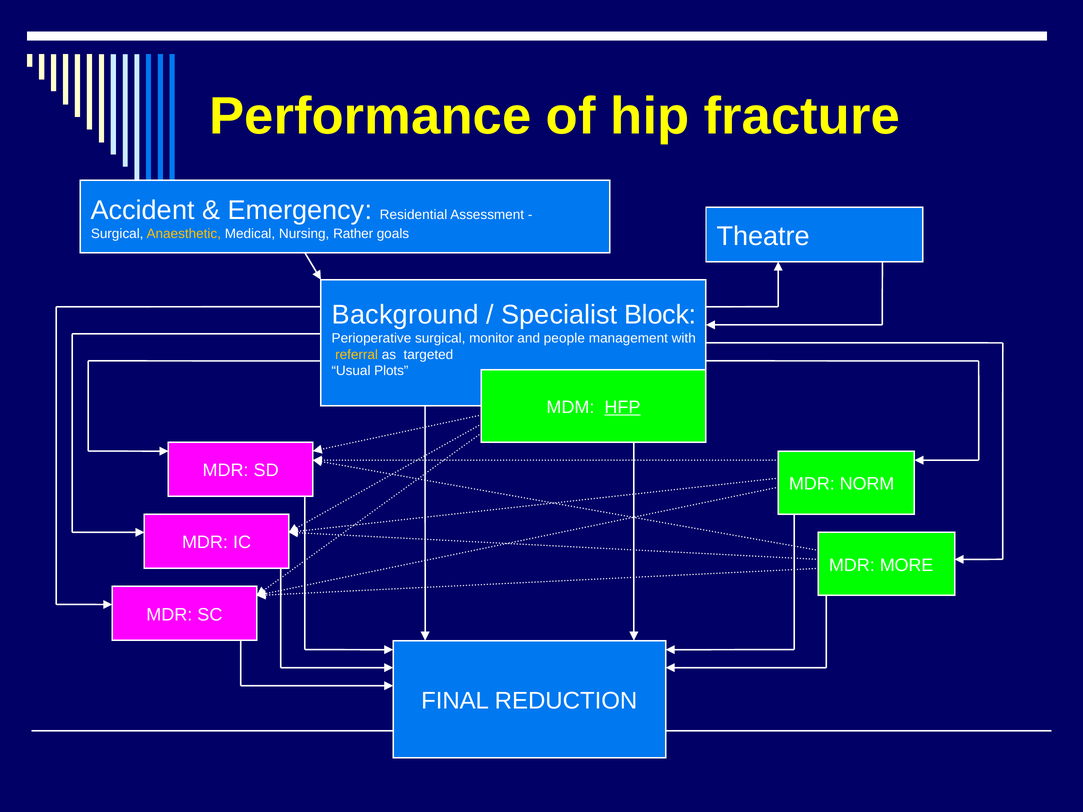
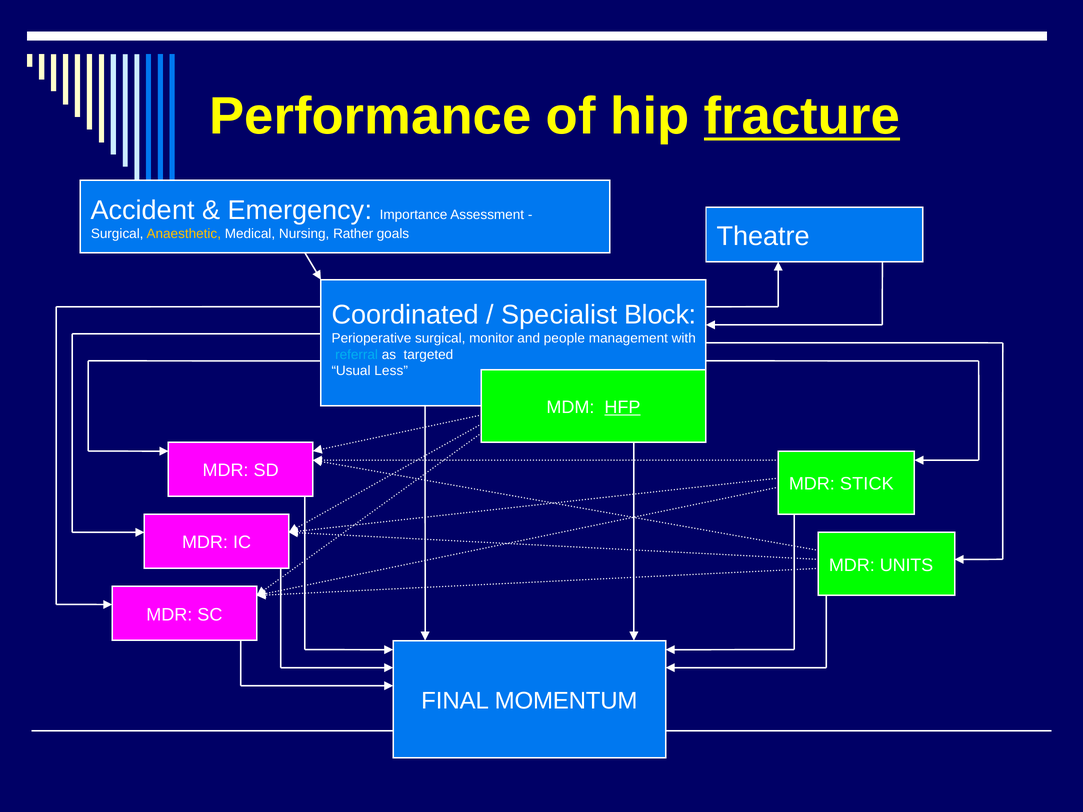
fracture underline: none -> present (802, 116)
Residential: Residential -> Importance (414, 215)
Background: Background -> Coordinated (405, 315)
referral colour: yellow -> light blue (357, 355)
Plots: Plots -> Less (391, 371)
NORM: NORM -> STICK (867, 484)
MORE: MORE -> UNITS (907, 565)
REDUCTION: REDUCTION -> MOMENTUM (566, 701)
